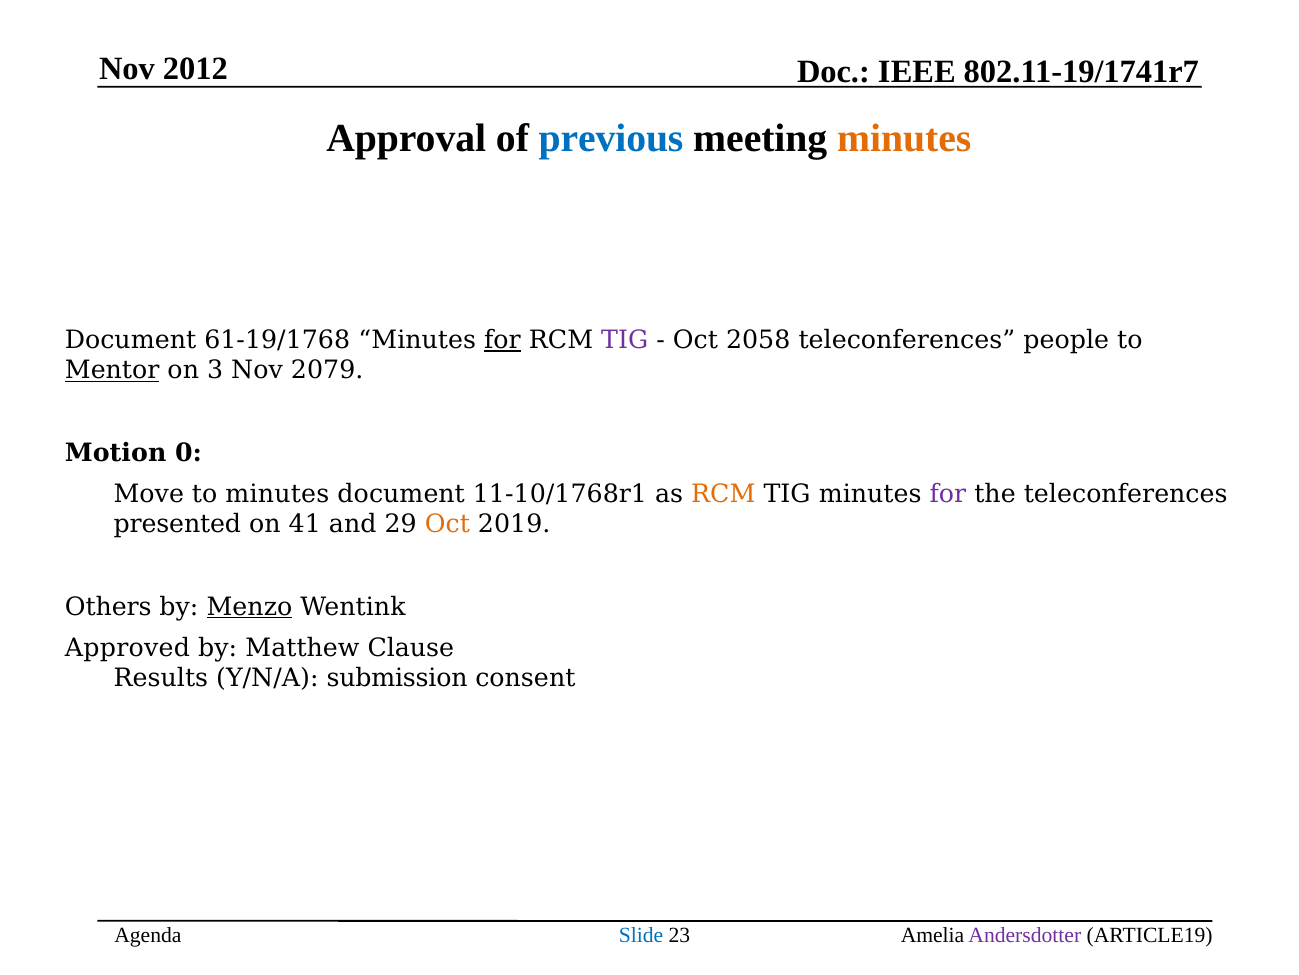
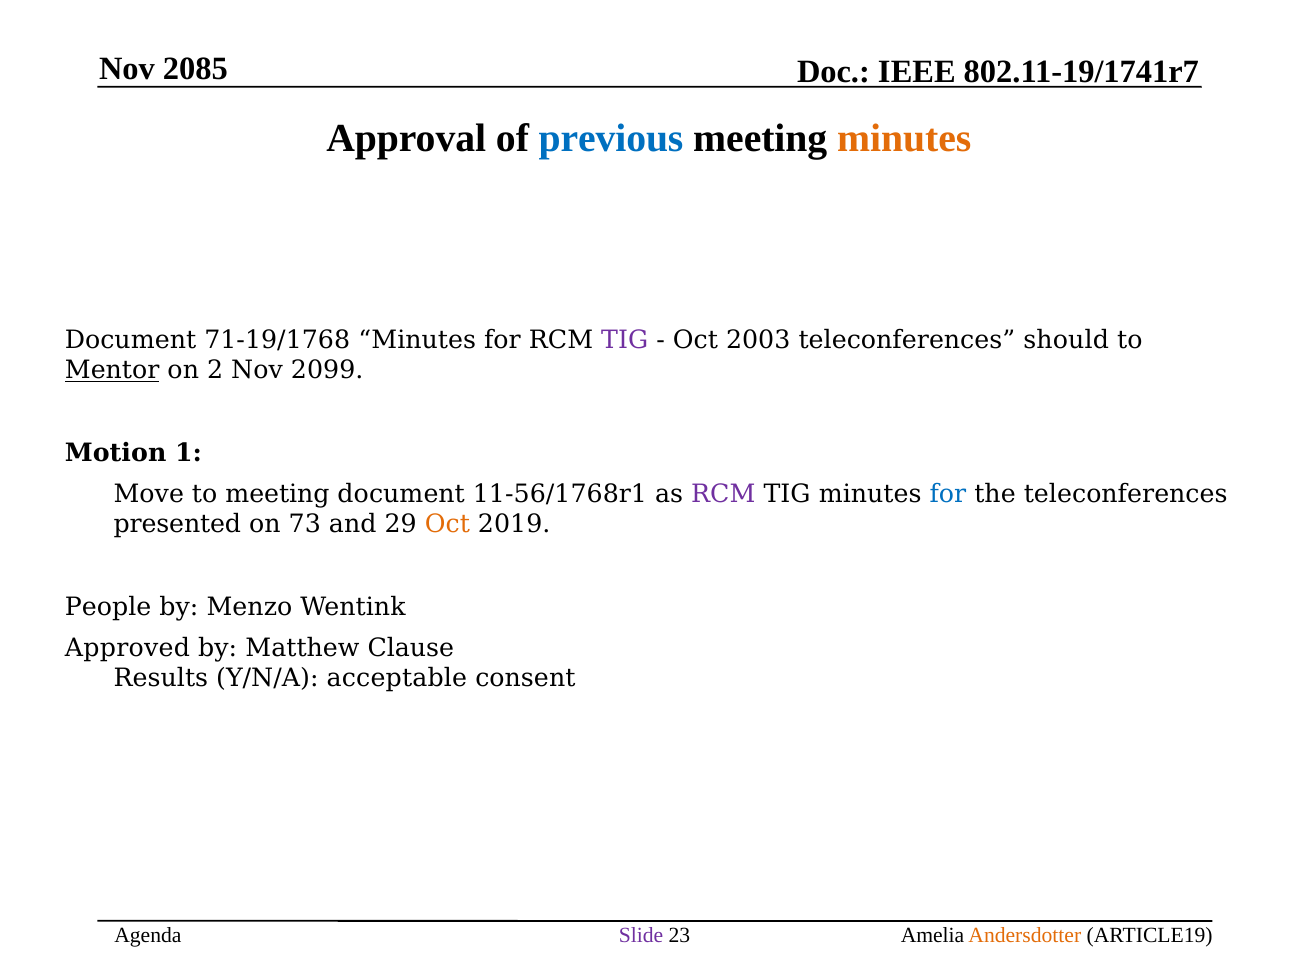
2012: 2012 -> 2085 (195, 69)
61-19/1768: 61-19/1768 -> 71-19/1768 (277, 340)
for underline: present -> none (502, 340)
2058: 2058 -> 2003 (758, 340)
people: people -> should (1066, 340)
3: 3 -> 2 (215, 370)
2079: 2079 -> 2099 (327, 370)
0: 0 -> 1 (189, 453)
to minutes: minutes -> meeting (277, 494)
11-10/1768r1: 11-10/1768r1 -> 11-56/1768r1 (560, 494)
RCM colour: orange -> purple (723, 494)
for colour: purple -> blue (948, 494)
41: 41 -> 73 (305, 524)
Others: Others -> People (108, 606)
Menzo underline: present -> none (249, 606)
submission: submission -> acceptable (397, 678)
Slide colour: blue -> purple (641, 934)
Andersdotter colour: purple -> orange (1025, 934)
